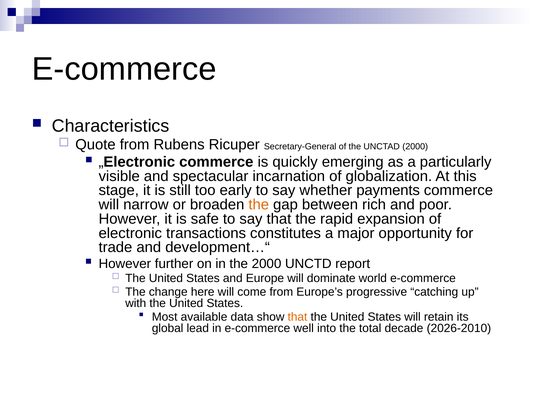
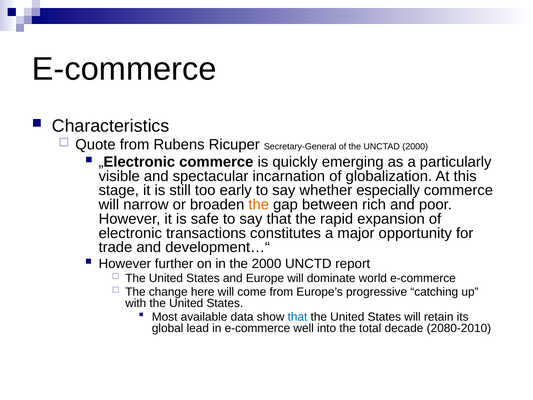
payments: payments -> especially (388, 190)
that colour: orange -> blue (297, 317)
2026-2010: 2026-2010 -> 2080-2010 (459, 328)
